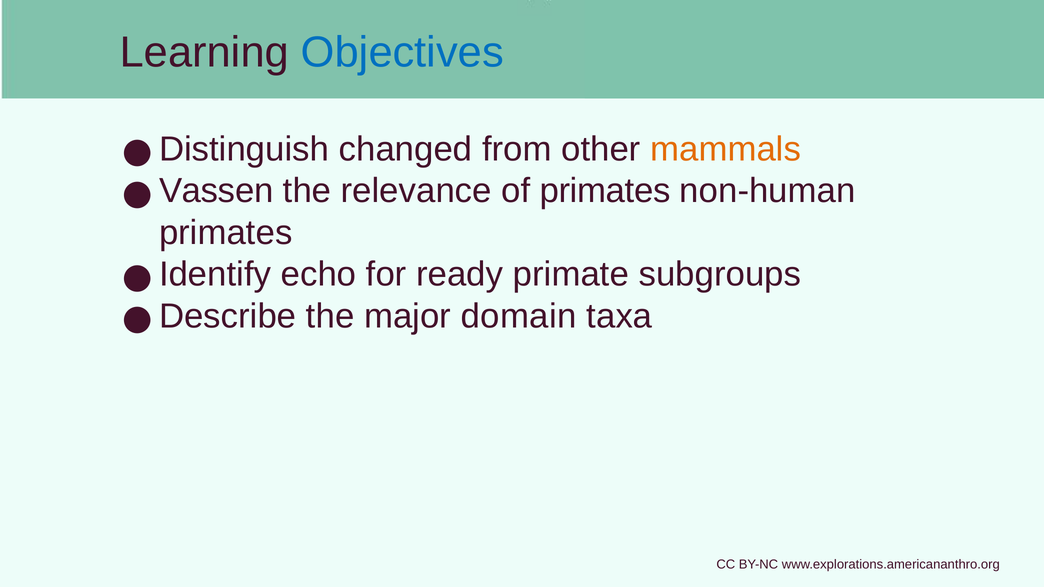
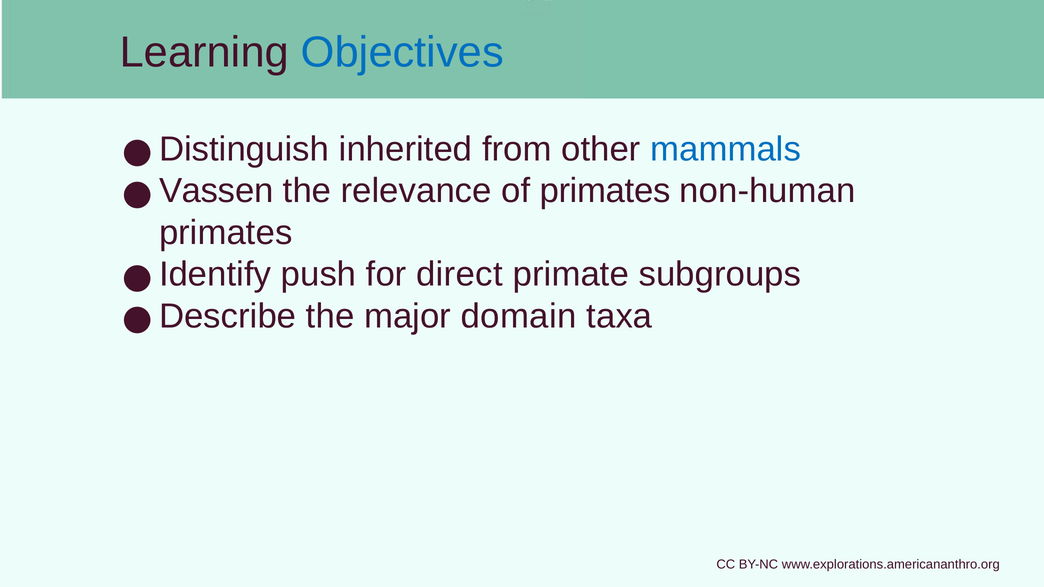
changed: changed -> inherited (406, 149)
mammals colour: orange -> blue (726, 149)
echo: echo -> push (319, 274)
ready: ready -> direct (459, 274)
